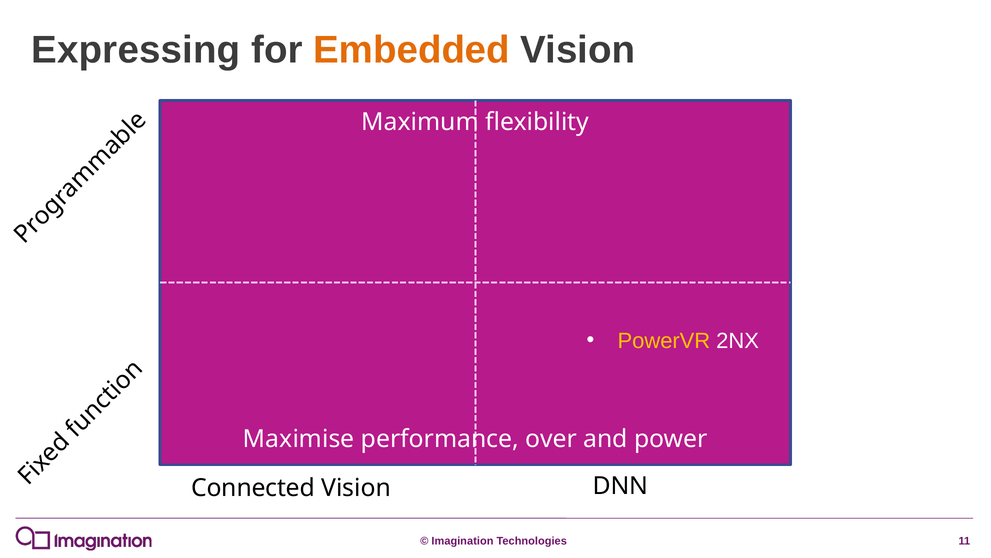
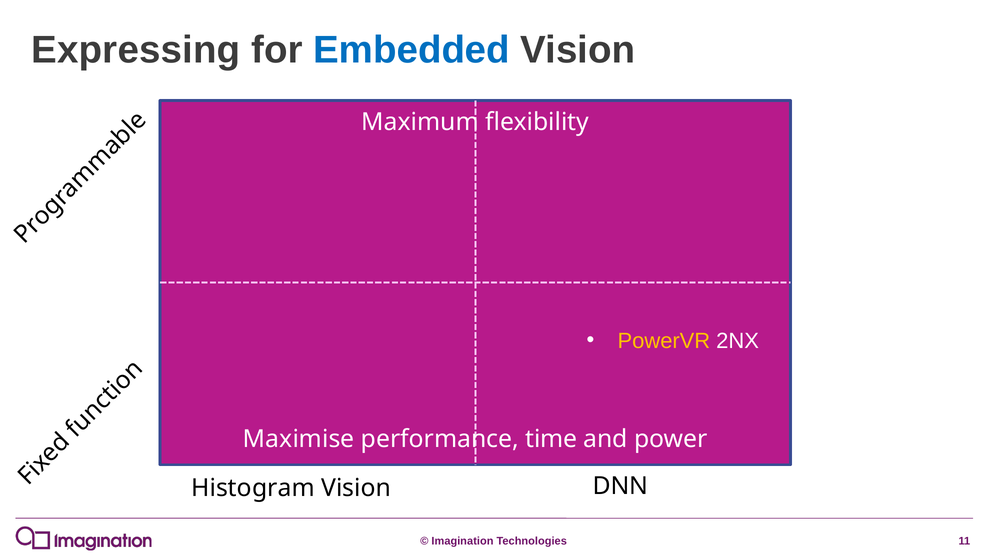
Embedded colour: orange -> blue (412, 50)
over: over -> time (551, 439)
Connected: Connected -> Histogram (253, 487)
